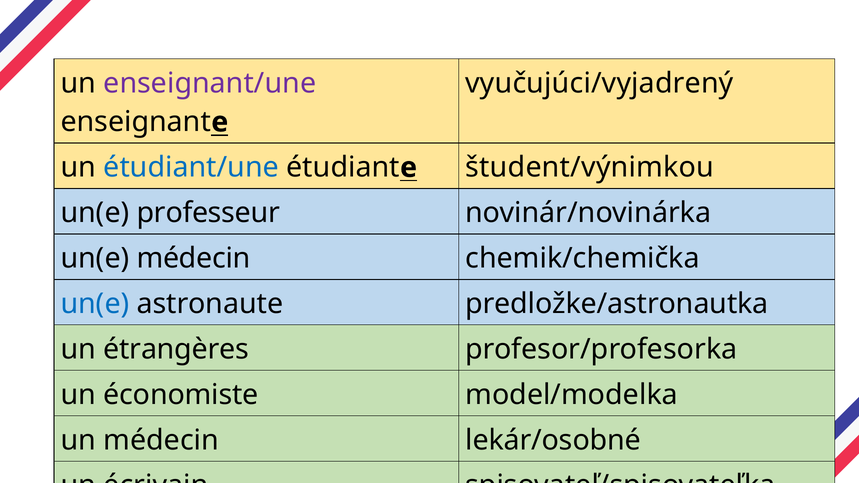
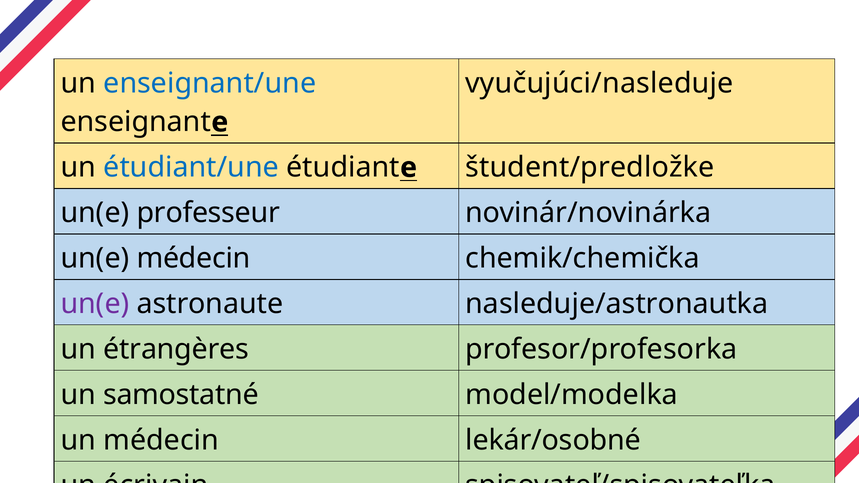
enseignant/une colour: purple -> blue (210, 83)
vyučujúci/vyjadrený: vyučujúci/vyjadrený -> vyučujúci/nasleduje (599, 83)
študent/výnimkou: študent/výnimkou -> študent/predložke (590, 168)
un(e colour: blue -> purple (95, 304)
predložke/astronautka: predložke/astronautka -> nasleduje/astronautka (617, 304)
économiste: économiste -> samostatné (181, 395)
